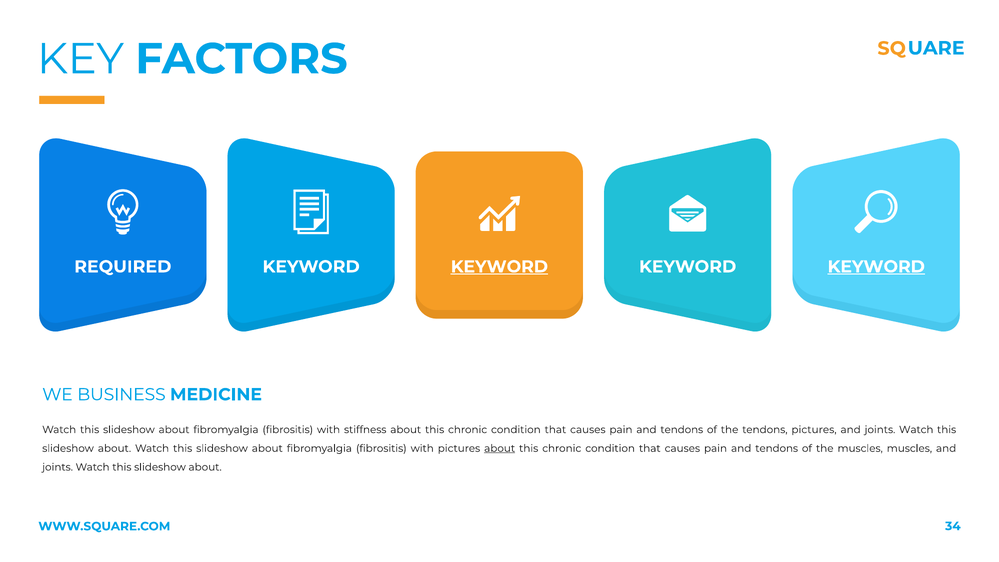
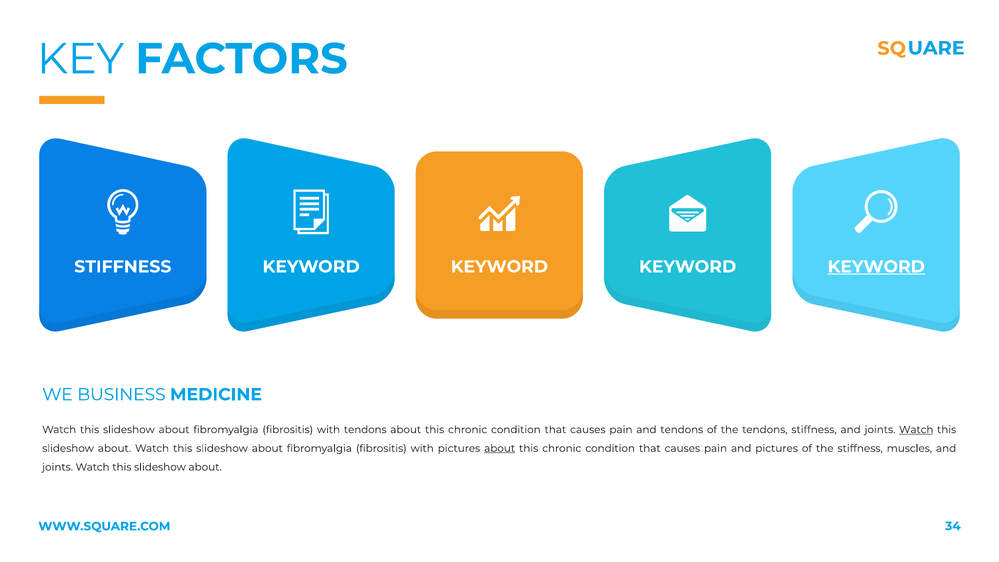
REQUIRED: REQUIRED -> STIFFNESS (123, 267)
KEYWORD underline: present -> none (499, 267)
with stiffness: stiffness -> tendons (365, 430)
tendons pictures: pictures -> stiffness (814, 430)
Watch underline: none -> present (916, 430)
tendons: tendons -> pictures (777, 448)
the muscles: muscles -> stiffness (860, 448)
